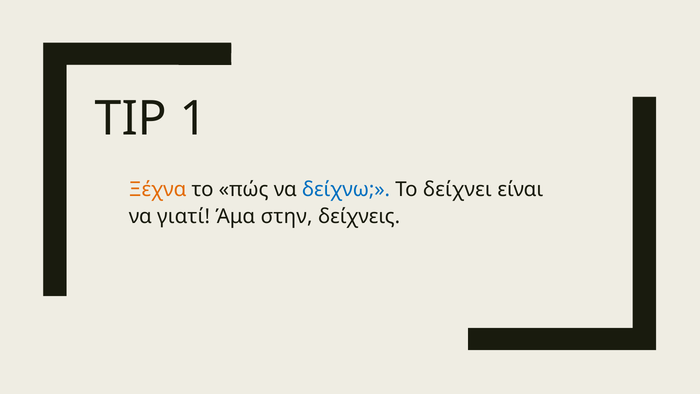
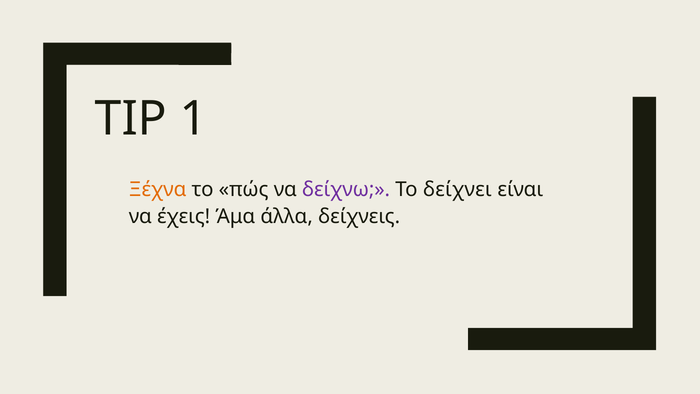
δείχνω colour: blue -> purple (346, 189)
γιατί: γιατί -> έχεις (184, 217)
στην: στην -> άλλα (287, 217)
